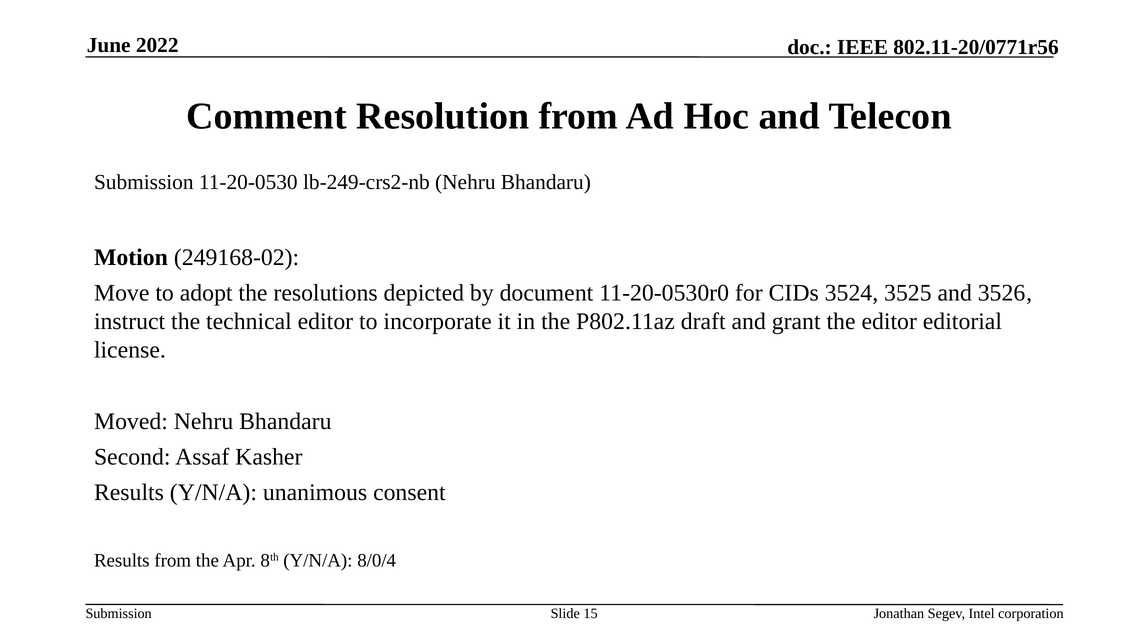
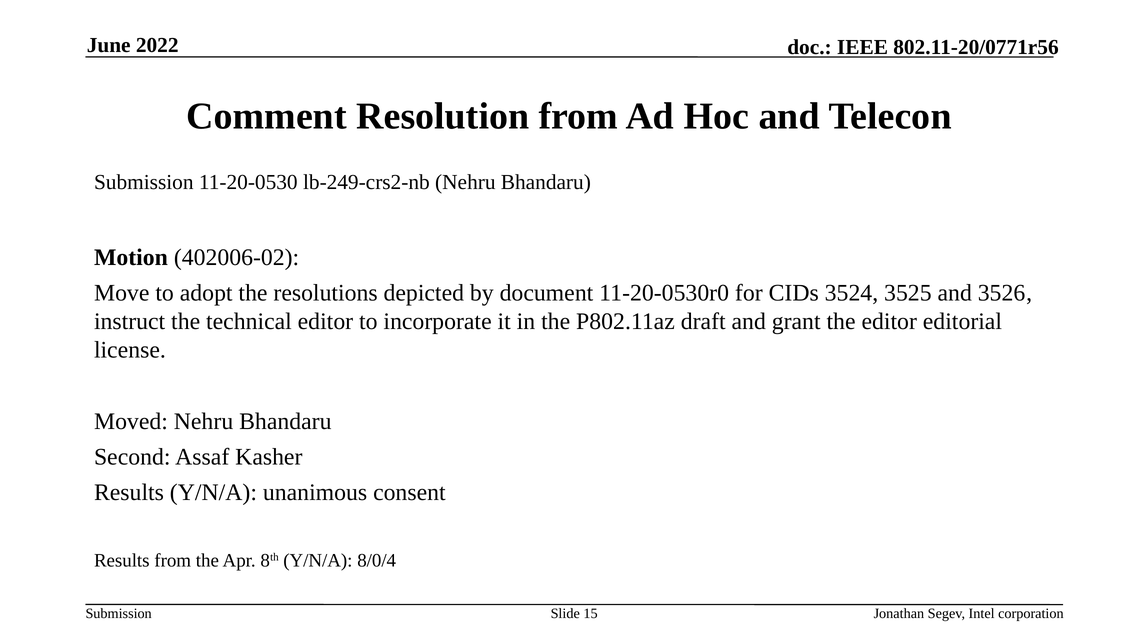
249168-02: 249168-02 -> 402006-02 (237, 258)
